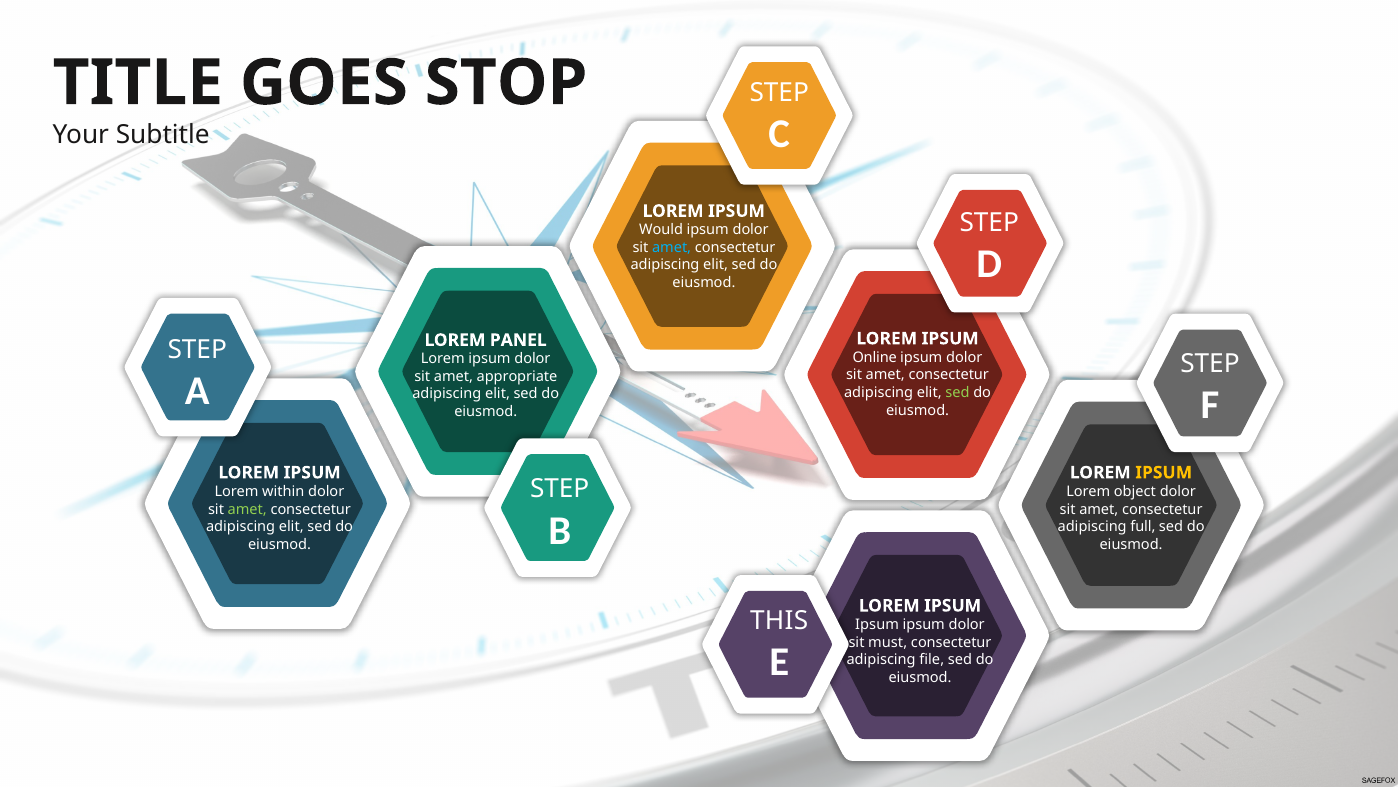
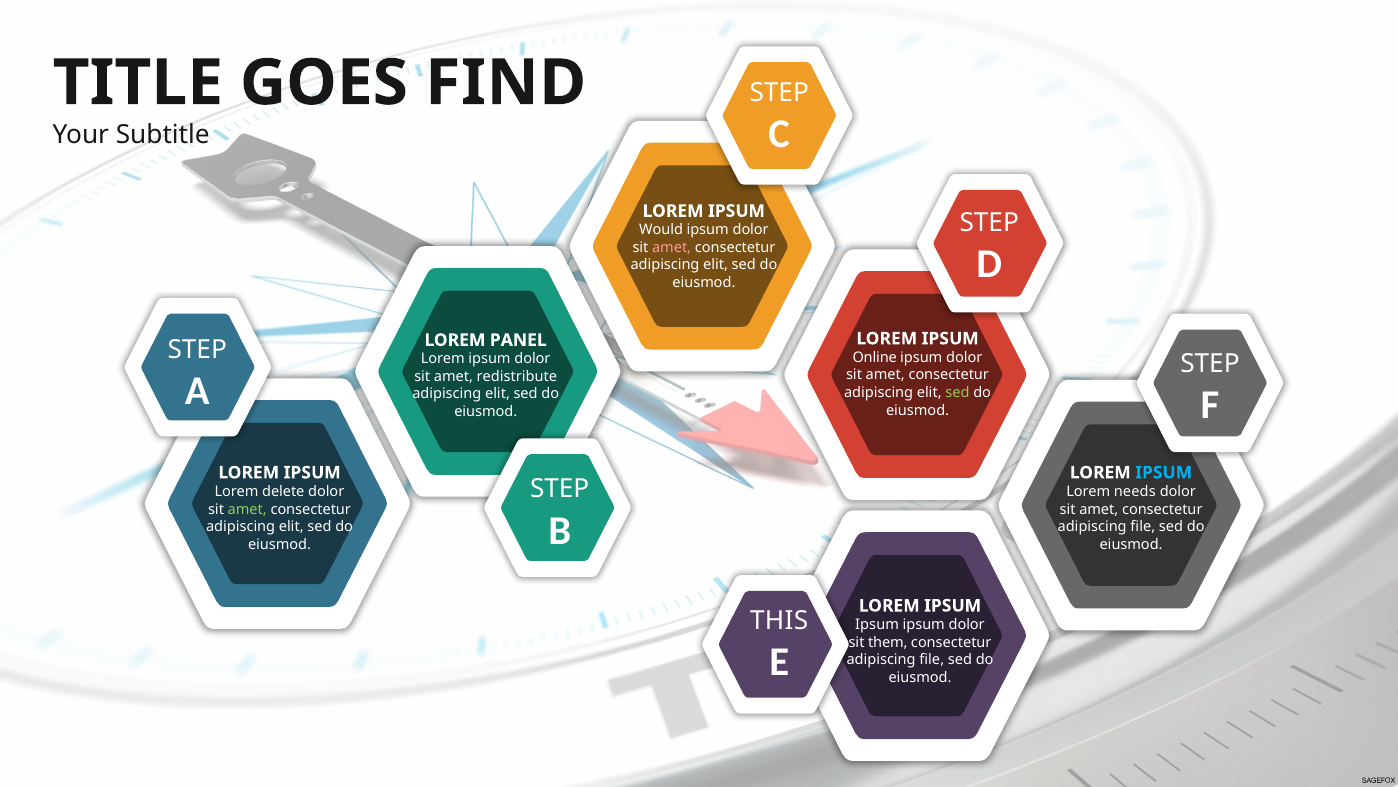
STOP: STOP -> FIND (506, 83)
amet colour: light blue -> pink (672, 247)
appropriate: appropriate -> redistribute (517, 376)
IPSUM colour: yellow -> light blue (1164, 472)
within: within -> delete (283, 491)
object: object -> needs (1135, 491)
full: full -> file (1143, 526)
must: must -> them (888, 642)
